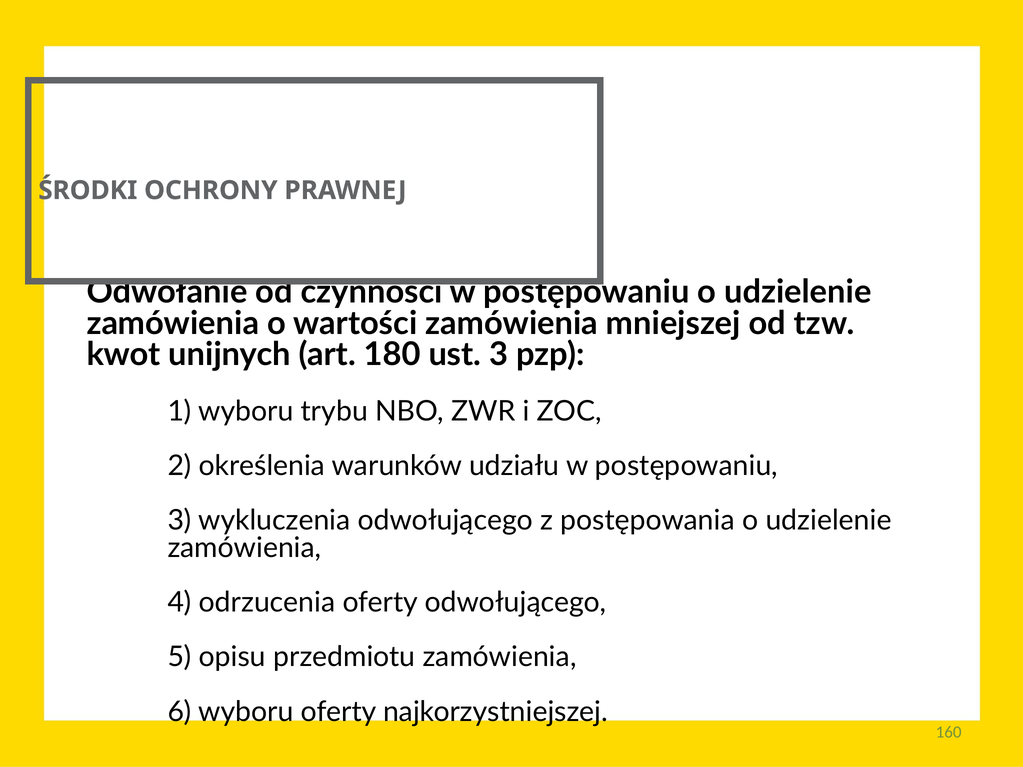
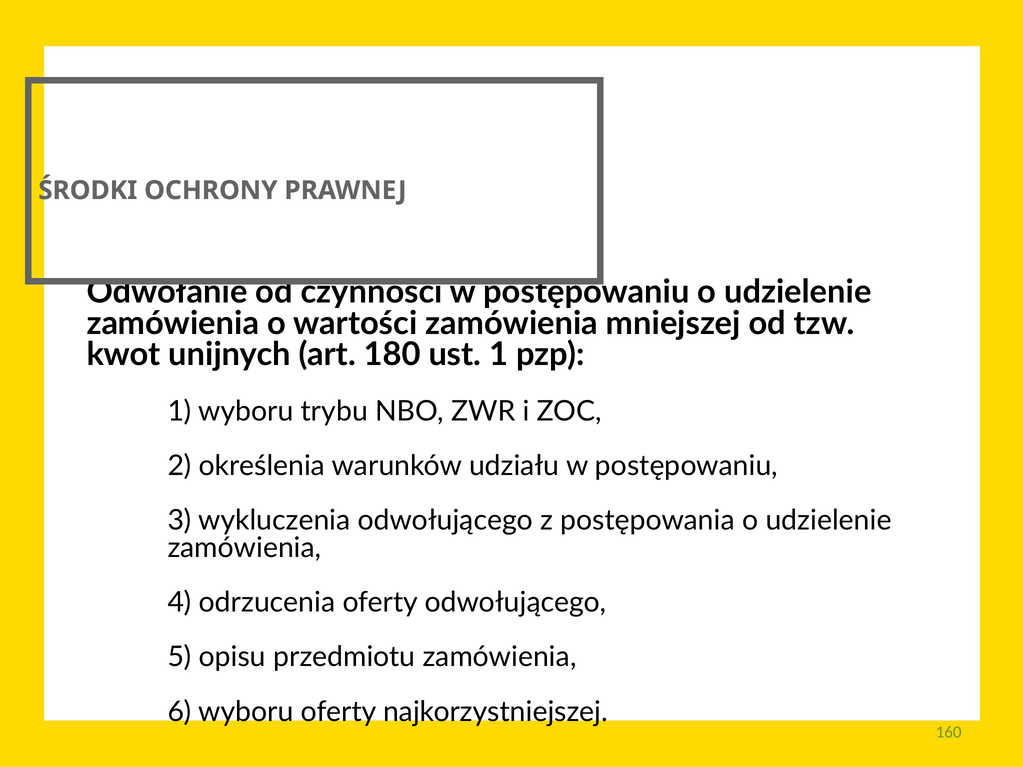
ust 3: 3 -> 1 (499, 355)
